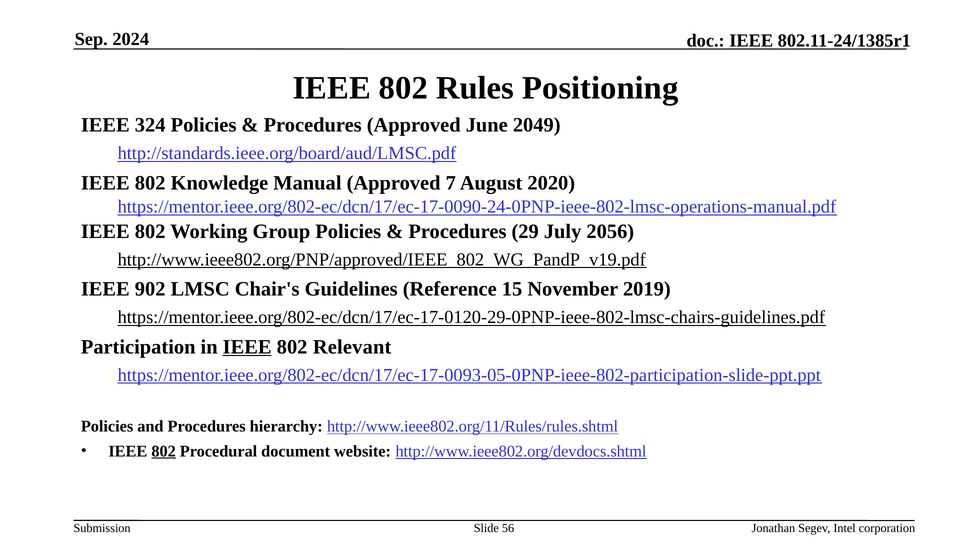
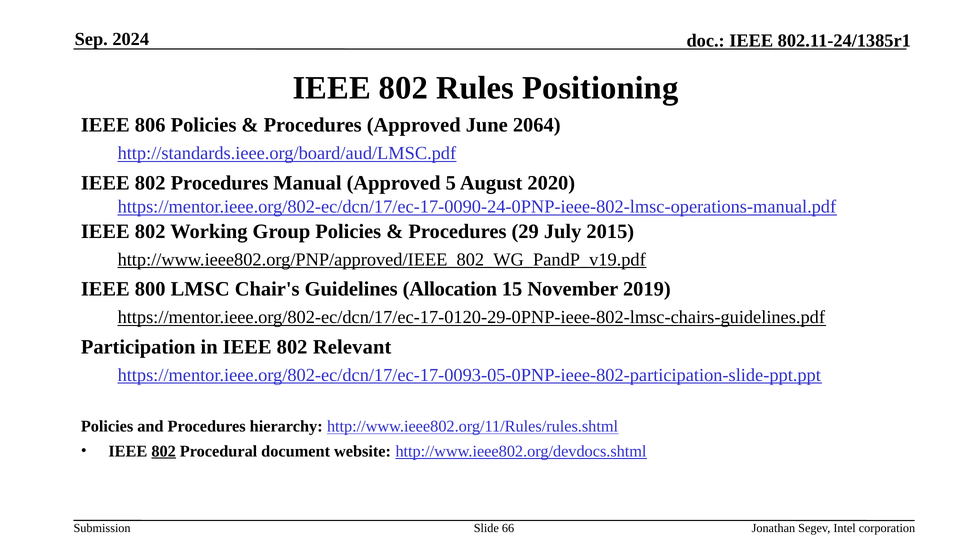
324: 324 -> 806 (150, 125)
2049: 2049 -> 2064 (537, 125)
802 Knowledge: Knowledge -> Procedures (220, 183)
7: 7 -> 5 (451, 183)
2056: 2056 -> 2015 (610, 232)
902: 902 -> 800 (150, 289)
Reference: Reference -> Allocation (450, 289)
IEEE underline: present -> none (247, 347)
56: 56 -> 66 (508, 529)
